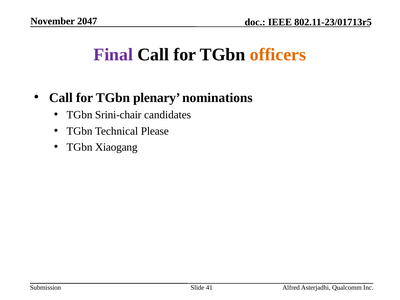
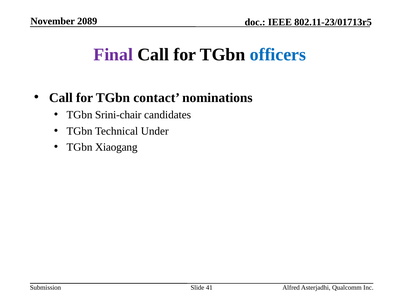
2047: 2047 -> 2089 (87, 21)
officers colour: orange -> blue (278, 55)
plenary: plenary -> contact (157, 98)
Please: Please -> Under (155, 131)
